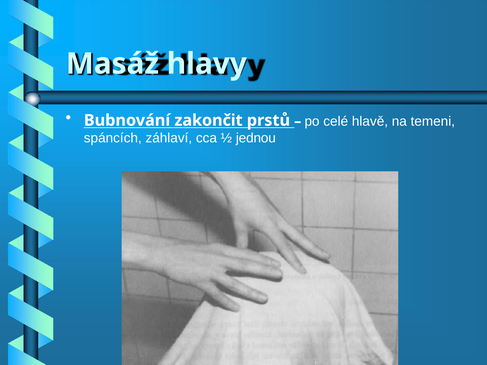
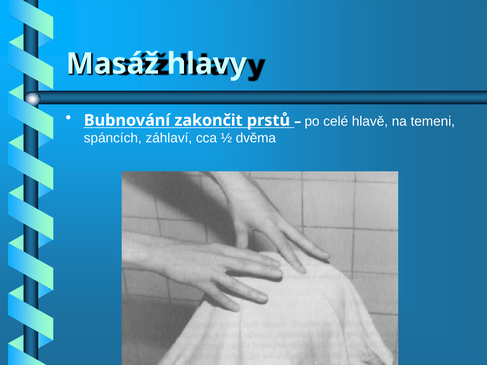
jednou: jednou -> dvěma (256, 138)
